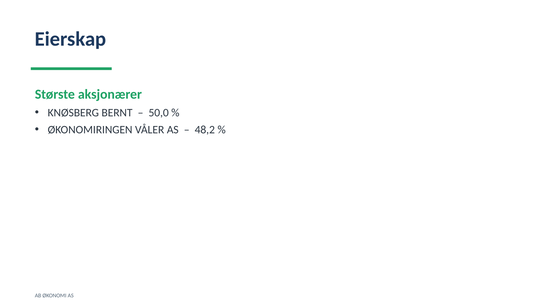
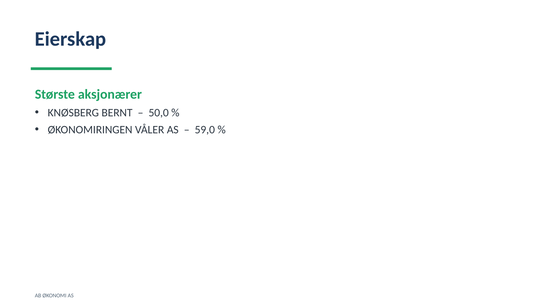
48,2: 48,2 -> 59,0 (205, 130)
